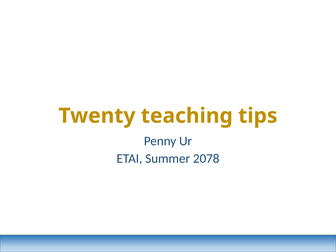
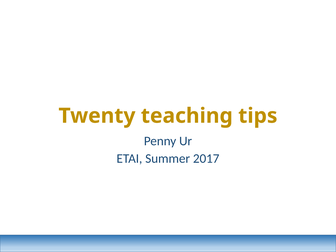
2078: 2078 -> 2017 (206, 159)
